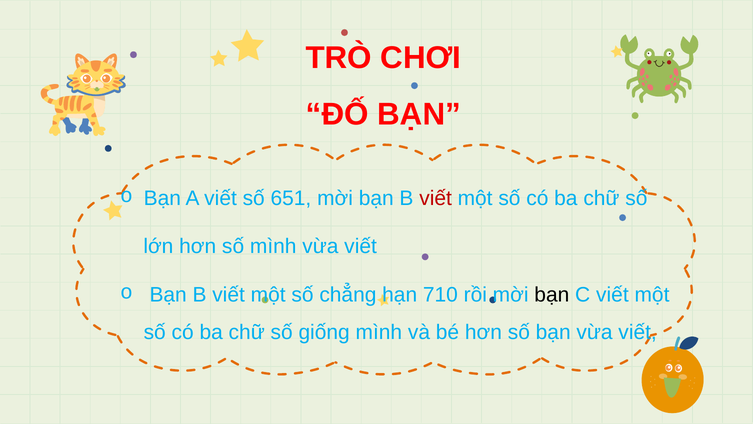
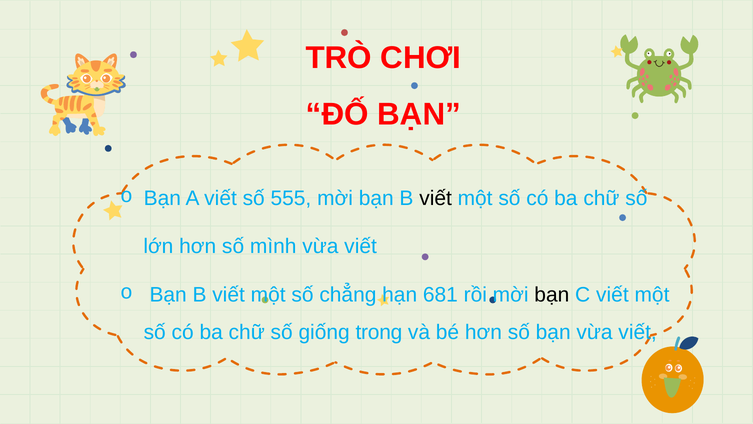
651: 651 -> 555 (291, 198)
viết colour: red -> black (436, 198)
710: 710 -> 681 (440, 294)
giống mình: mình -> trong (379, 332)
